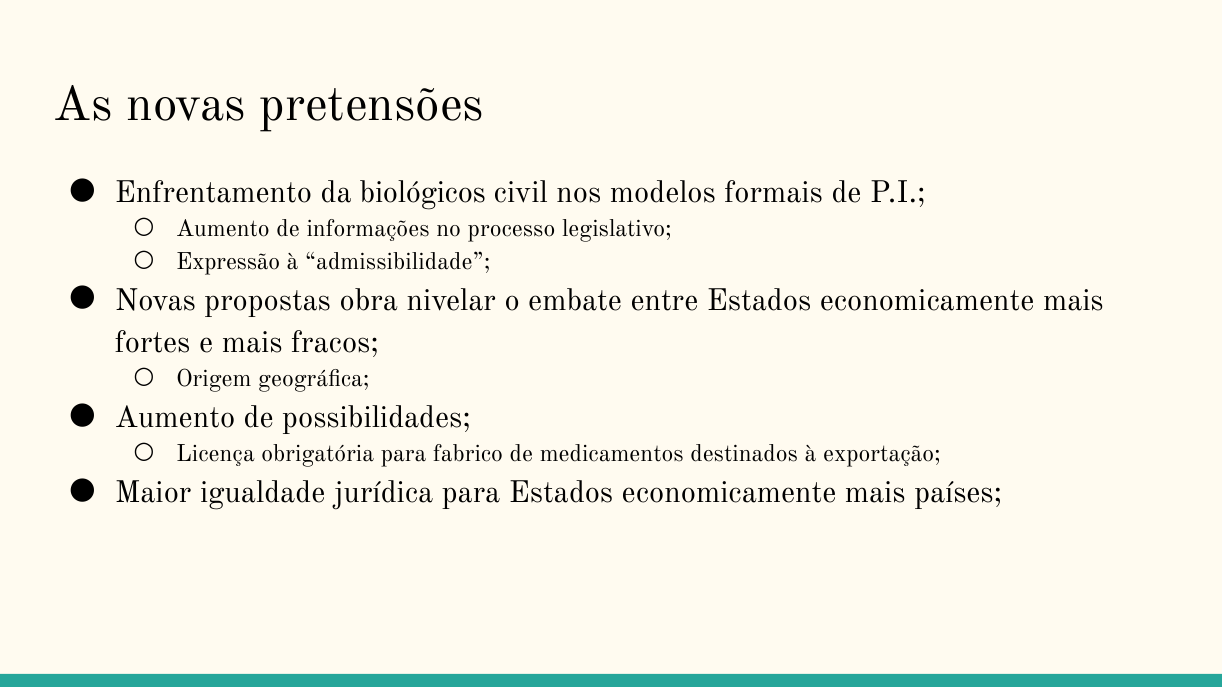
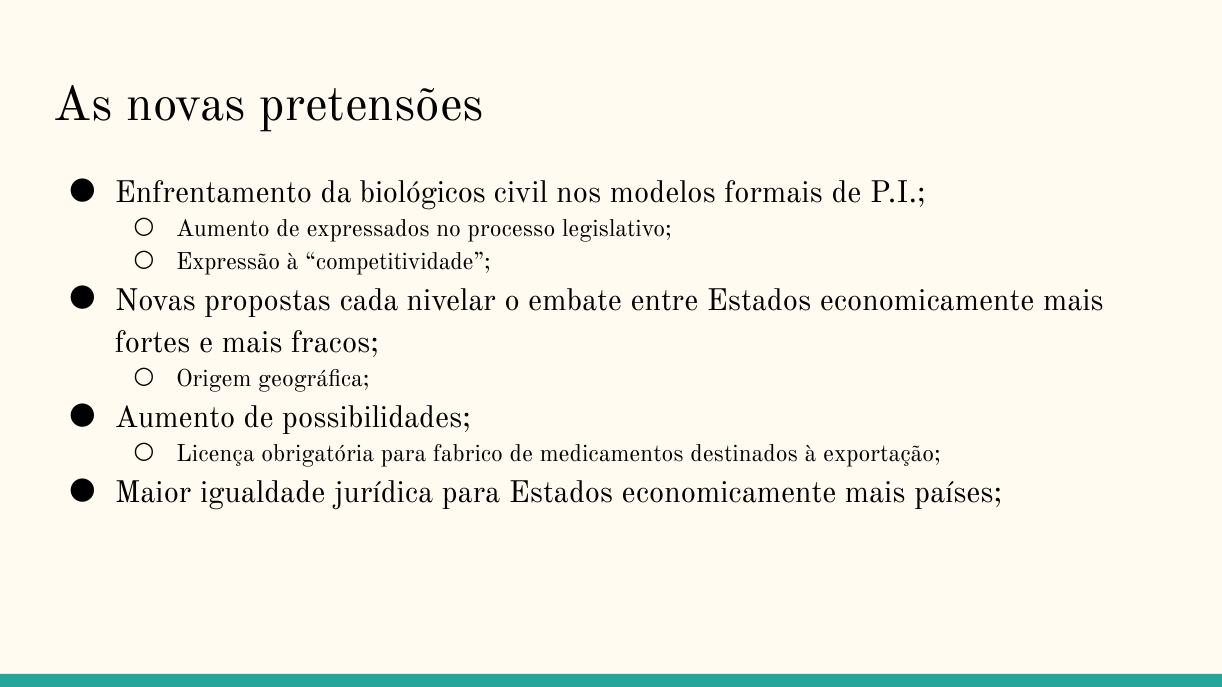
informações: informações -> expressados (368, 229)
admissibilidade: admissibilidade -> competitividade (398, 262)
obra: obra -> cada (369, 300)
